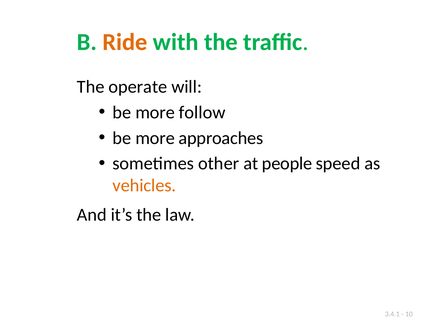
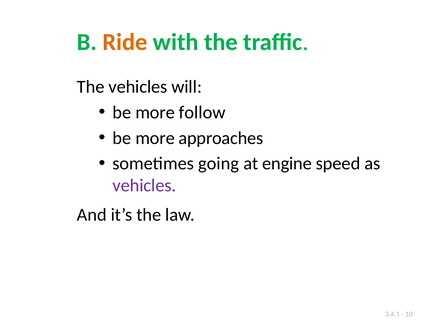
The operate: operate -> vehicles (138, 87)
other: other -> going (219, 164)
people: people -> engine (287, 164)
vehicles colour: orange -> purple (144, 186)
